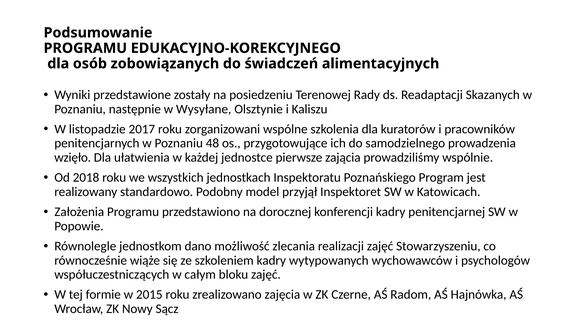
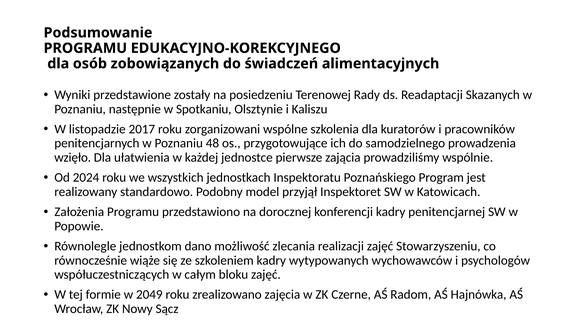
Wysyłane: Wysyłane -> Spotkaniu (204, 109)
2018: 2018 -> 2024 (86, 177)
2015: 2015 -> 2049 (149, 294)
